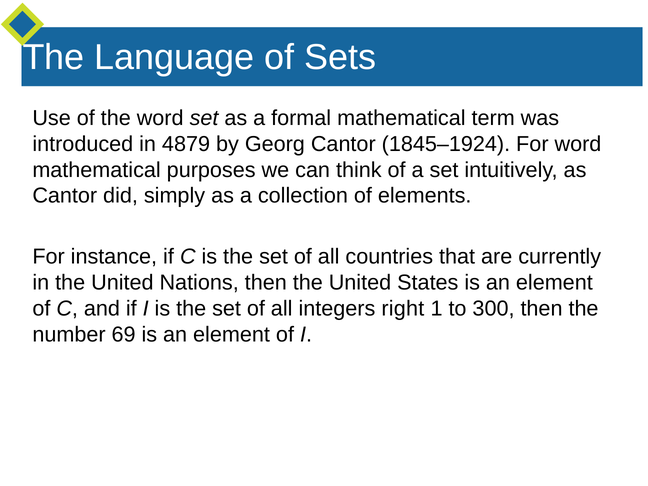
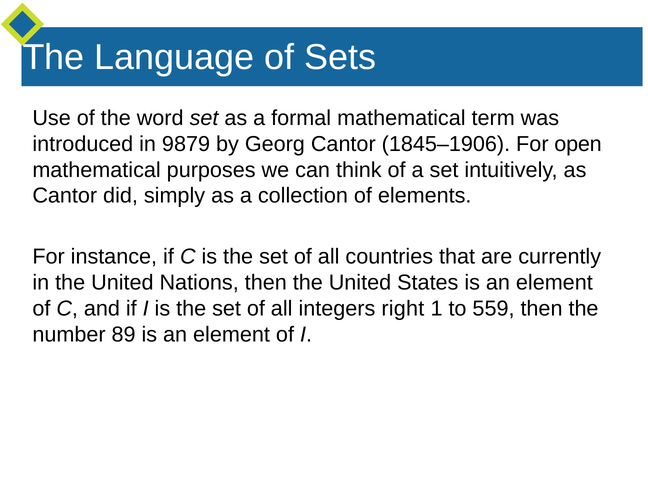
4879: 4879 -> 9879 (186, 144)
1845–1924: 1845–1924 -> 1845–1906 (446, 144)
For word: word -> open (578, 144)
300: 300 -> 559 (494, 309)
69: 69 -> 89 (124, 334)
